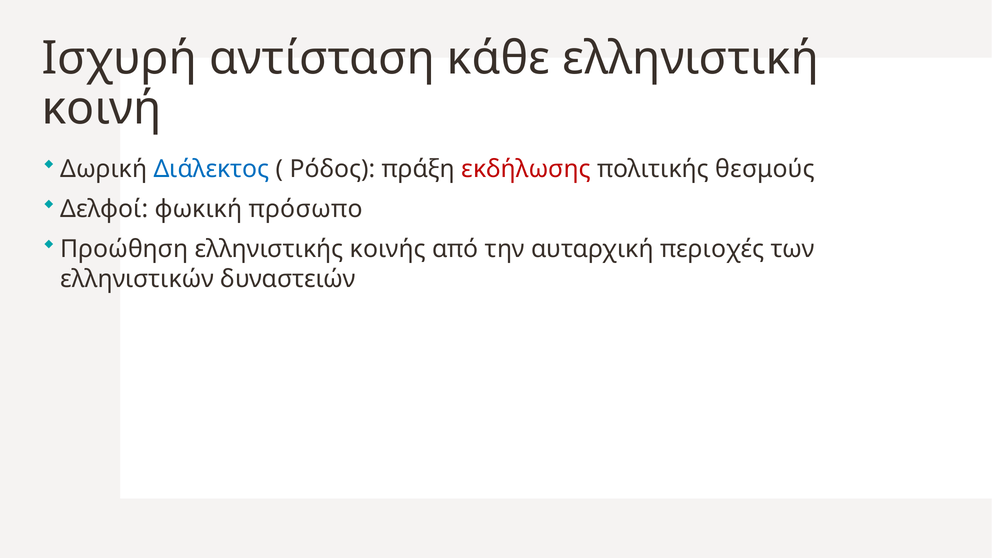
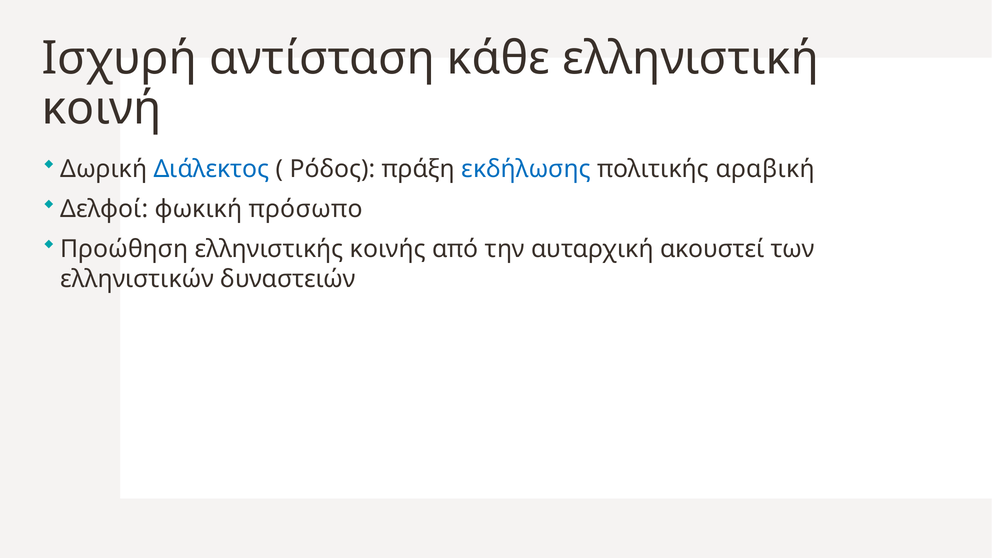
εκδήλωσης colour: red -> blue (526, 169)
θεσμούς: θεσμούς -> αραβική (765, 169)
περιοχές: περιοχές -> ακουστεί (712, 249)
